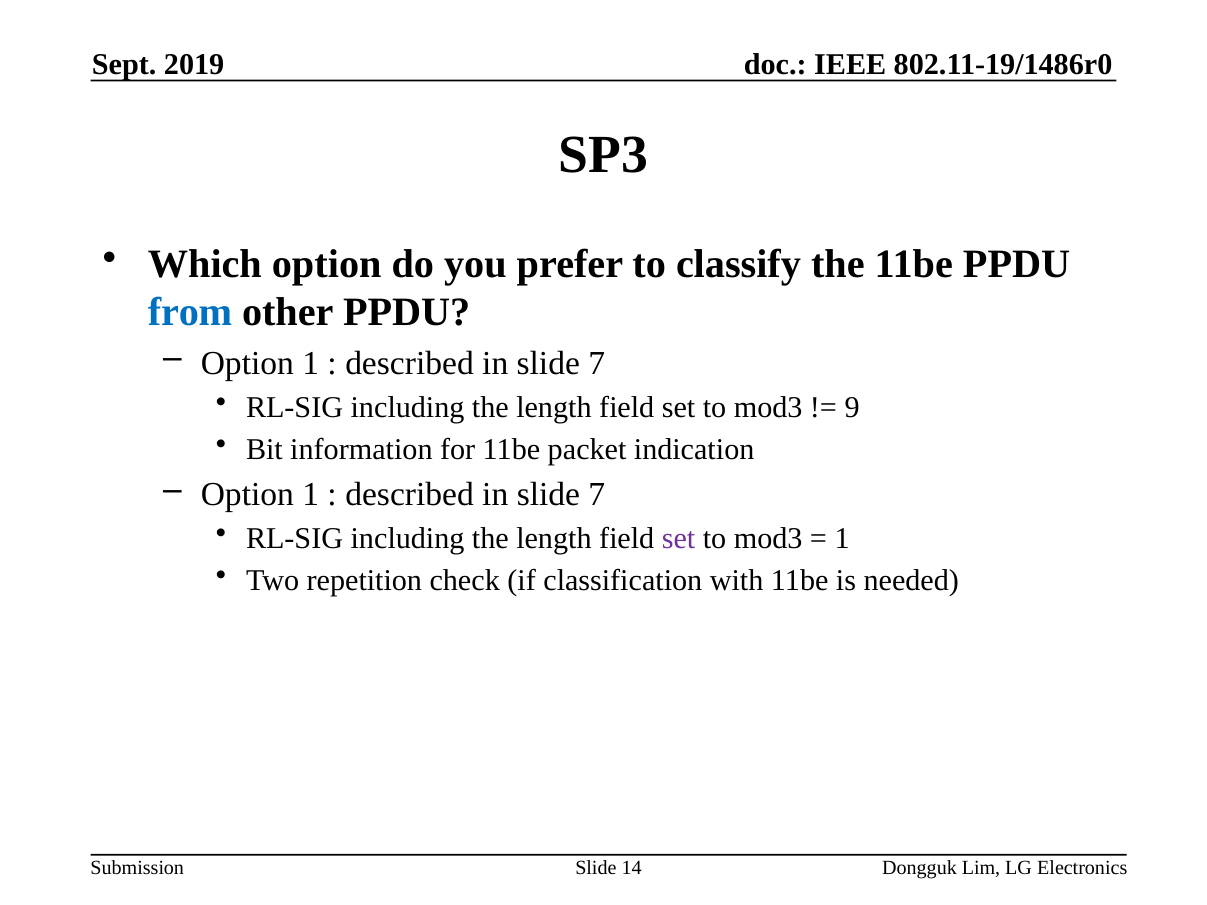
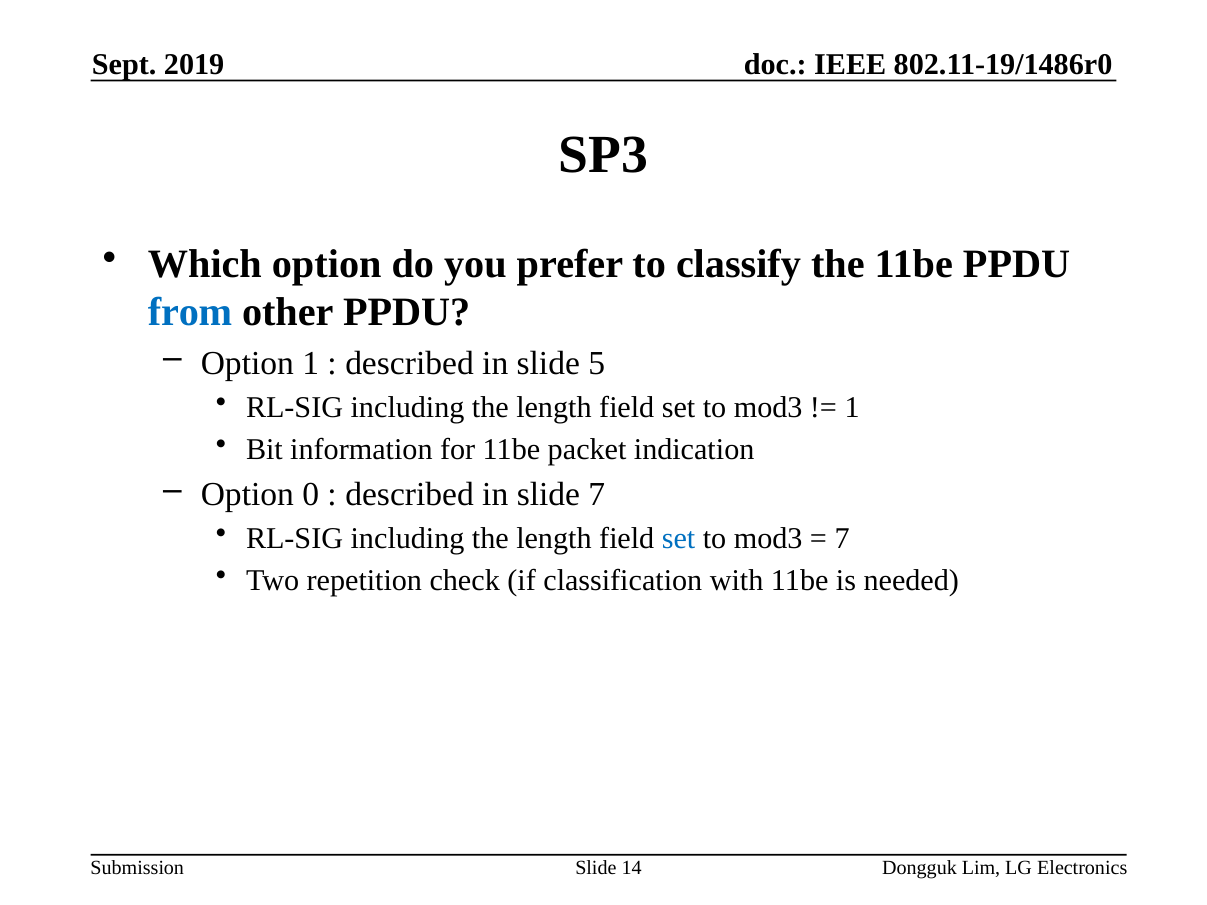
7: 7 -> 5 (597, 363)
9: 9 -> 1 (852, 407)
1: 1 -> 0 (311, 495)
set colour: purple -> blue (679, 539)
1: 1 -> 7 (842, 539)
